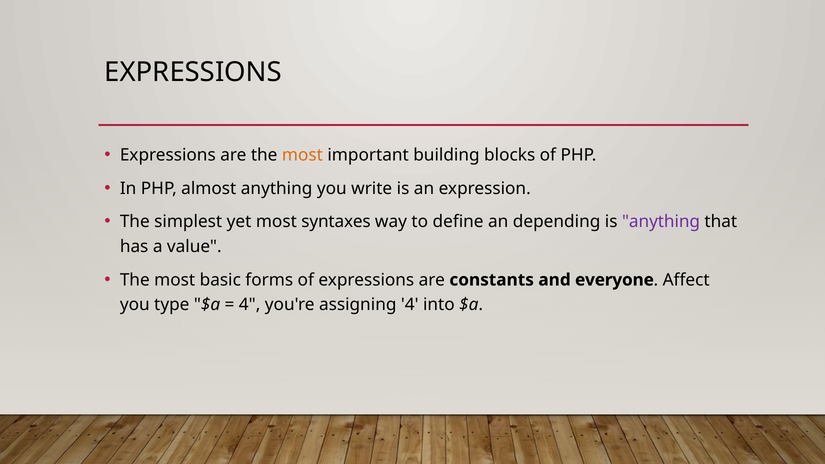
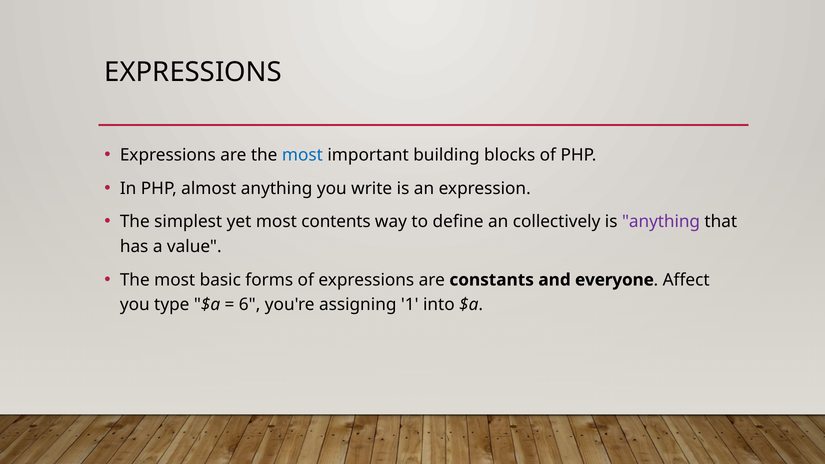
most colour: orange -> blue (302, 155)
syntaxes: syntaxes -> contents (336, 222)
depending: depending -> collectively (557, 222)
4: 4 -> 6 (250, 305)
assigning 4: 4 -> 1 (410, 305)
